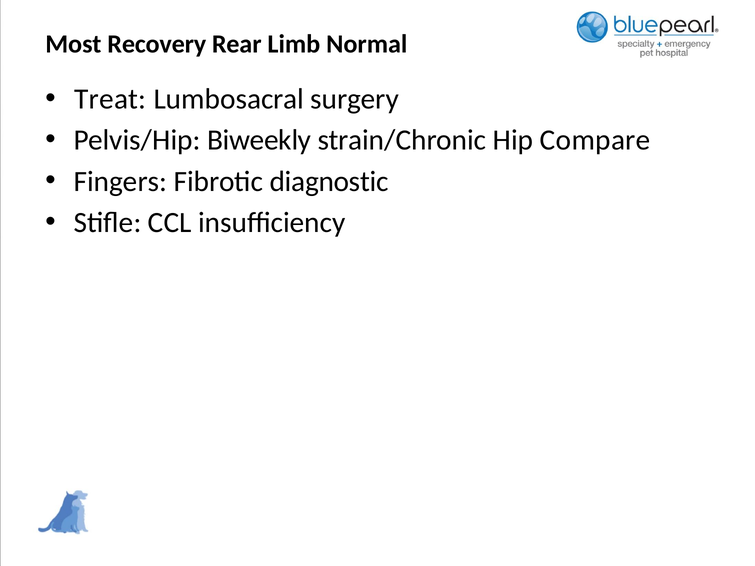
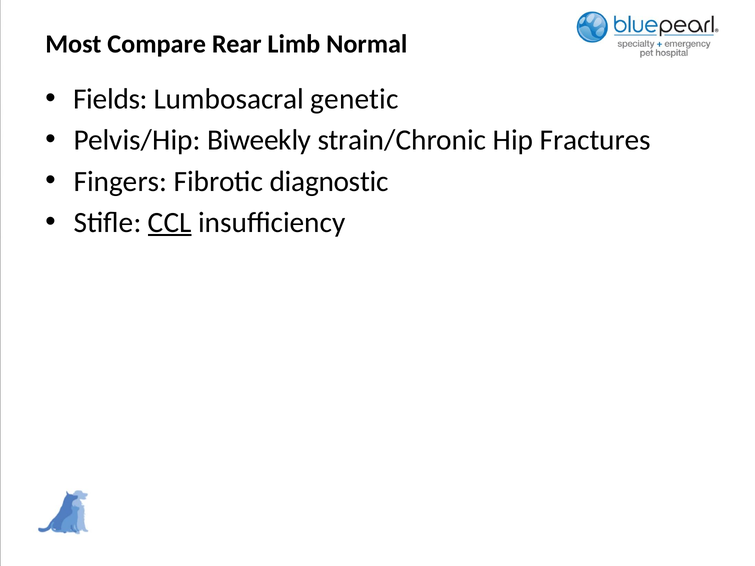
Recovery: Recovery -> Compare (157, 44)
Treat: Treat -> Fields (110, 99)
surgery: surgery -> genetic (355, 99)
Compare: Compare -> Fractures (595, 140)
CCL underline: none -> present (170, 223)
